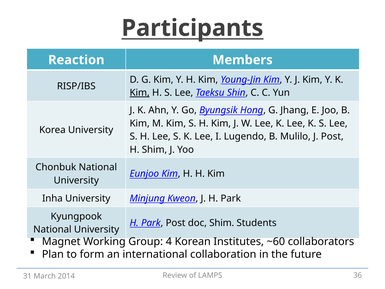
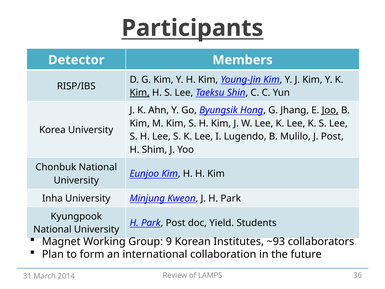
Reaction: Reaction -> Detector (76, 60)
Joo underline: none -> present (330, 110)
doc Shim: Shim -> Yield (222, 223)
4: 4 -> 9 (169, 241)
~60: ~60 -> ~93 (276, 241)
